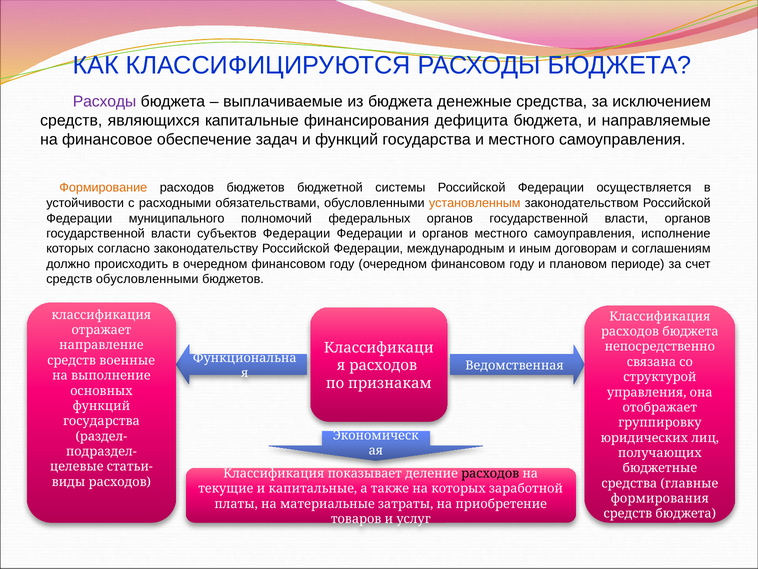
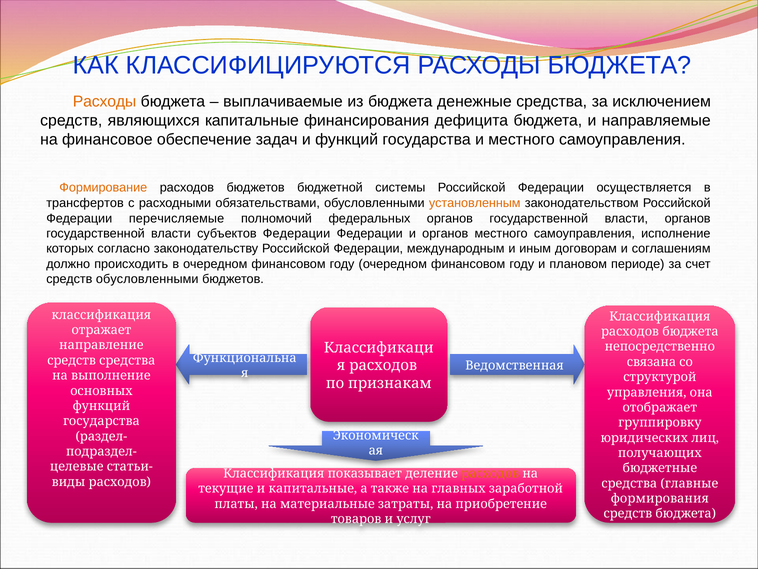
Расходы colour: purple -> orange (105, 102)
устойчивости: устойчивости -> трансфертов (85, 203)
муниципального: муниципального -> перечисляемые (177, 218)
средств военные: военные -> средства (127, 360)
расходов colour: black -> orange (490, 473)
на которых: которых -> главных (458, 488)
